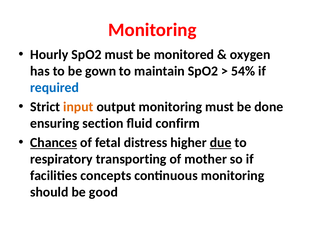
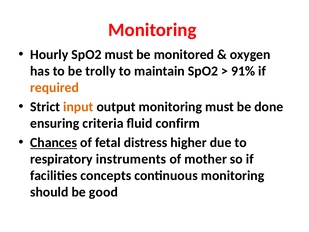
gown: gown -> trolly (101, 71)
54%: 54% -> 91% (243, 71)
required colour: blue -> orange (55, 88)
section: section -> criteria (103, 123)
due underline: present -> none (221, 143)
transporting: transporting -> instruments (131, 159)
